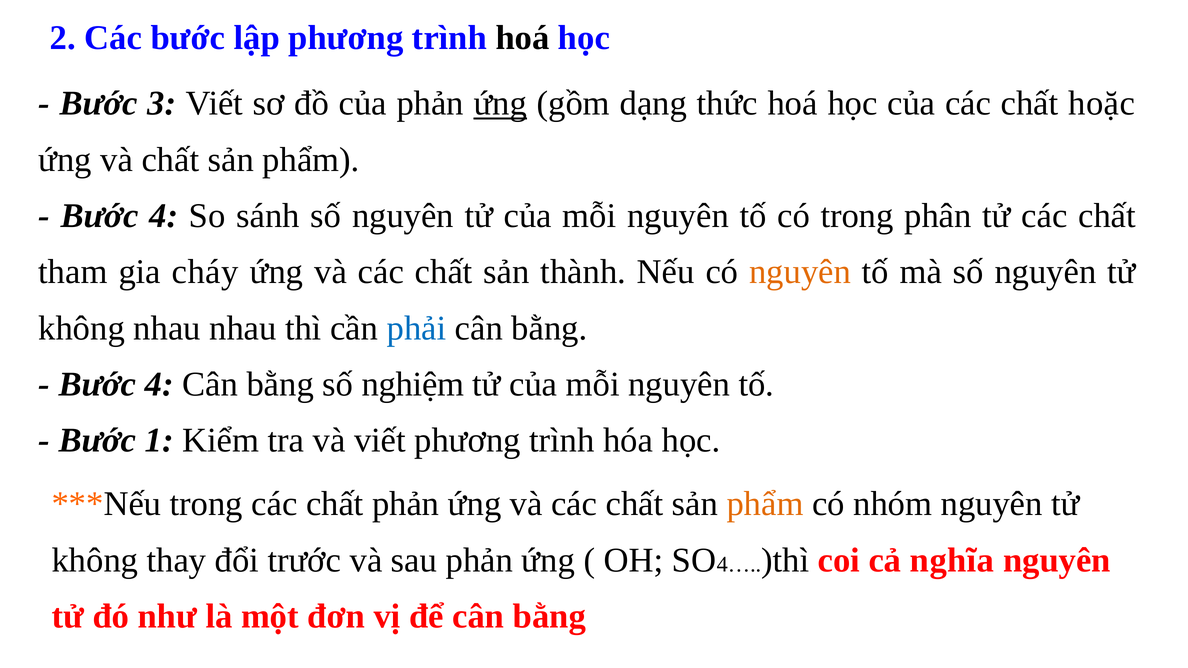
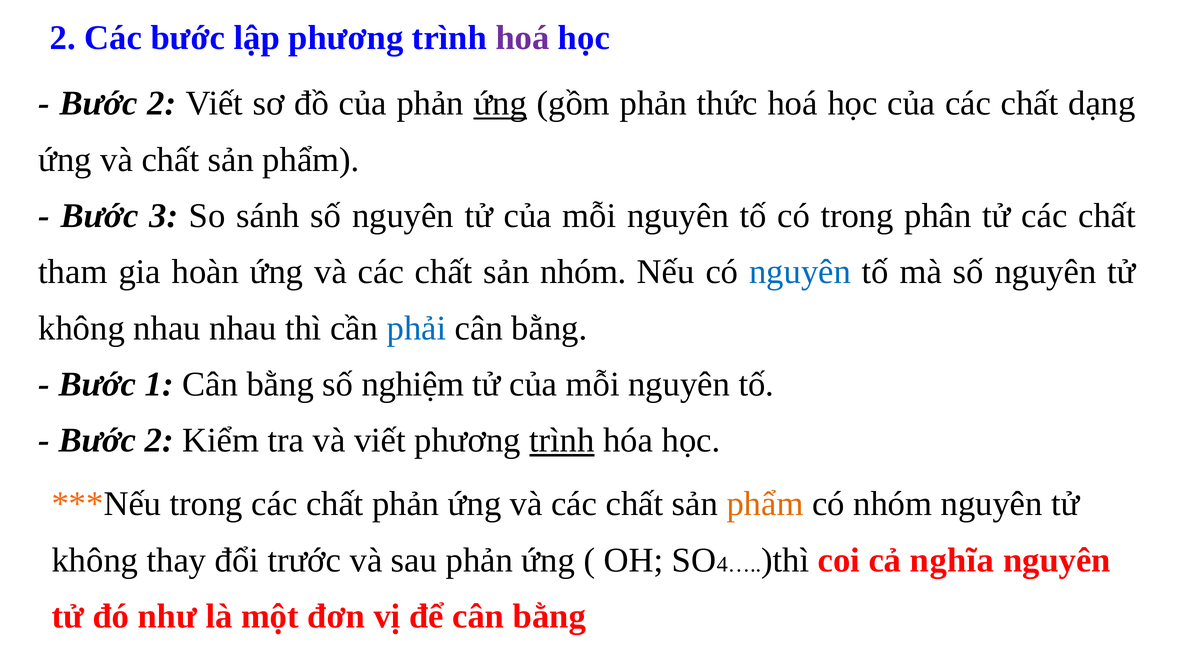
hoá colour: black -> purple (523, 38)
3: 3 -> 2 (162, 104)
gồm dạng: dạng -> phản (653, 104)
hoặc: hoặc -> dạng (1102, 104)
4: 4 -> 3 (164, 216)
cháy: cháy -> hoàn (205, 272)
sản thành: thành -> nhóm (583, 272)
nguyên colour: orange -> blue (800, 272)
4: 4 -> 1 (159, 384)
1: 1 -> 2 (159, 441)
trình underline: none -> present (562, 441)
